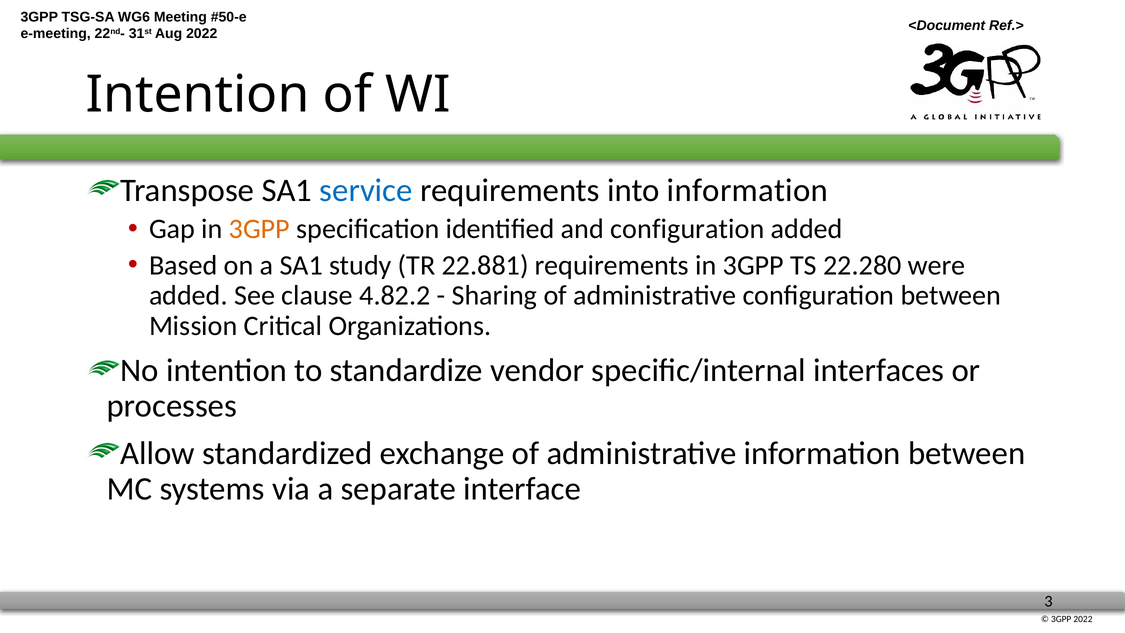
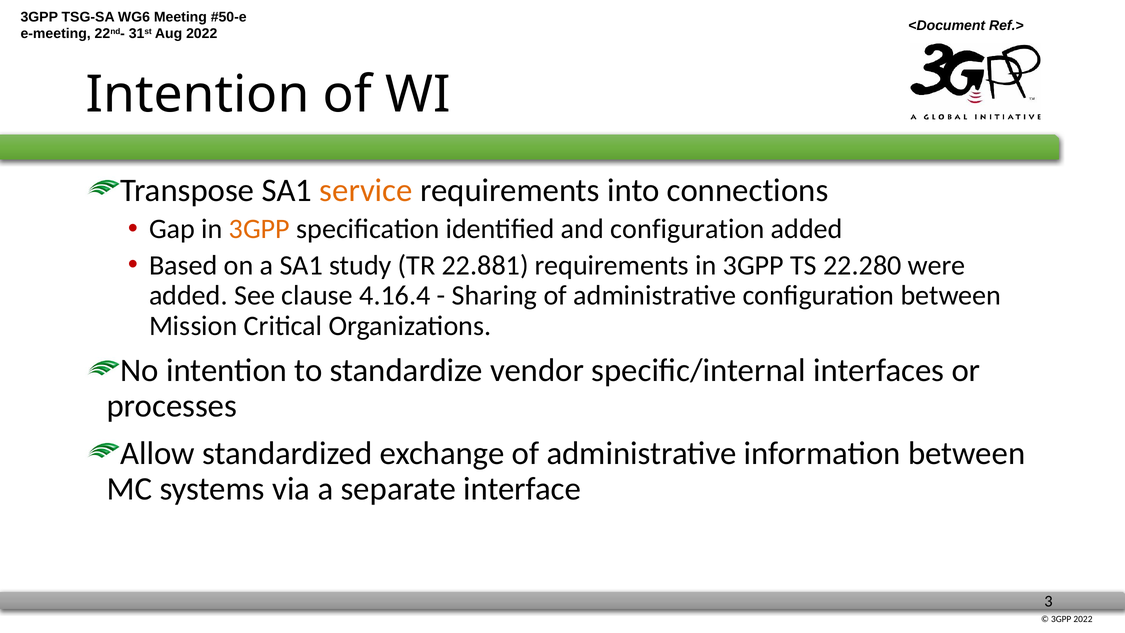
service colour: blue -> orange (366, 190)
into information: information -> connections (748, 190)
4.82.2: 4.82.2 -> 4.16.4 (395, 296)
